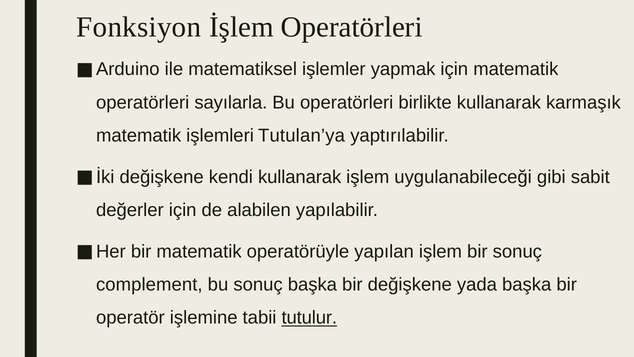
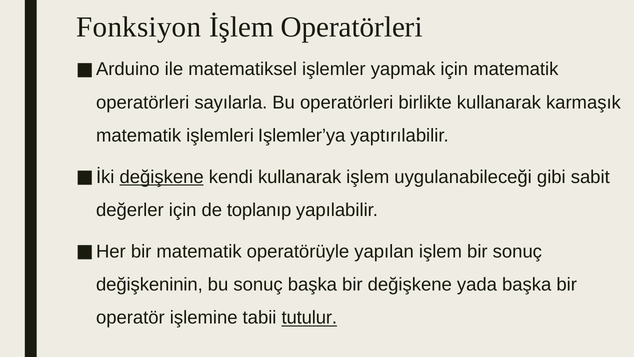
Tutulan’ya: Tutulan’ya -> Işlemler’ya (302, 136)
değişkene underline: none -> present (162, 177)
alabilen: alabilen -> toplanıp (259, 210)
complement: complement -> değişkeninin (149, 284)
